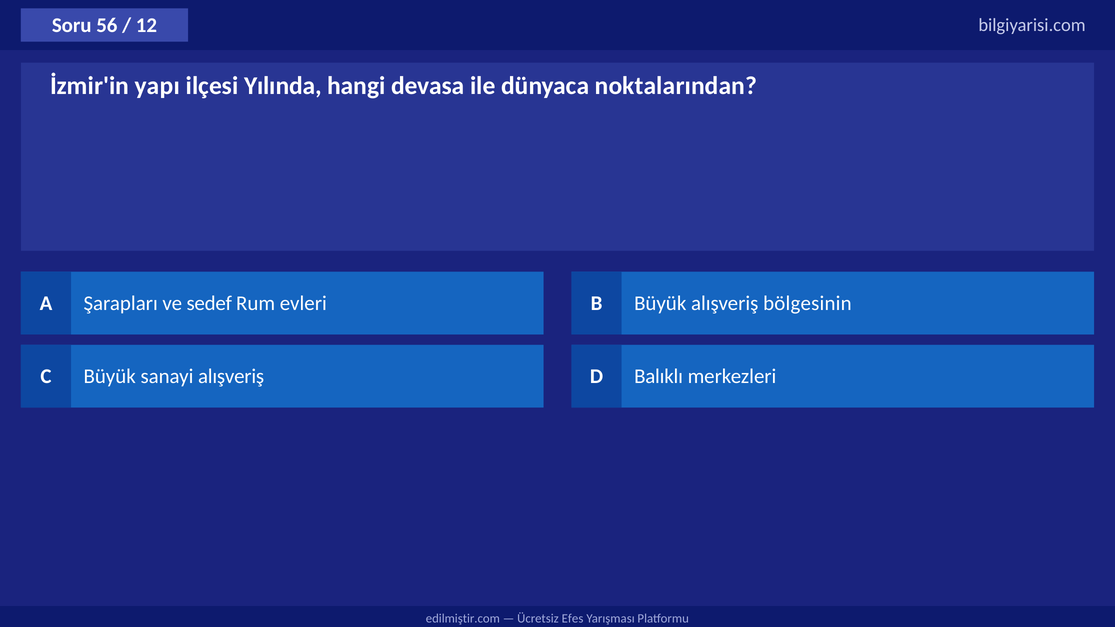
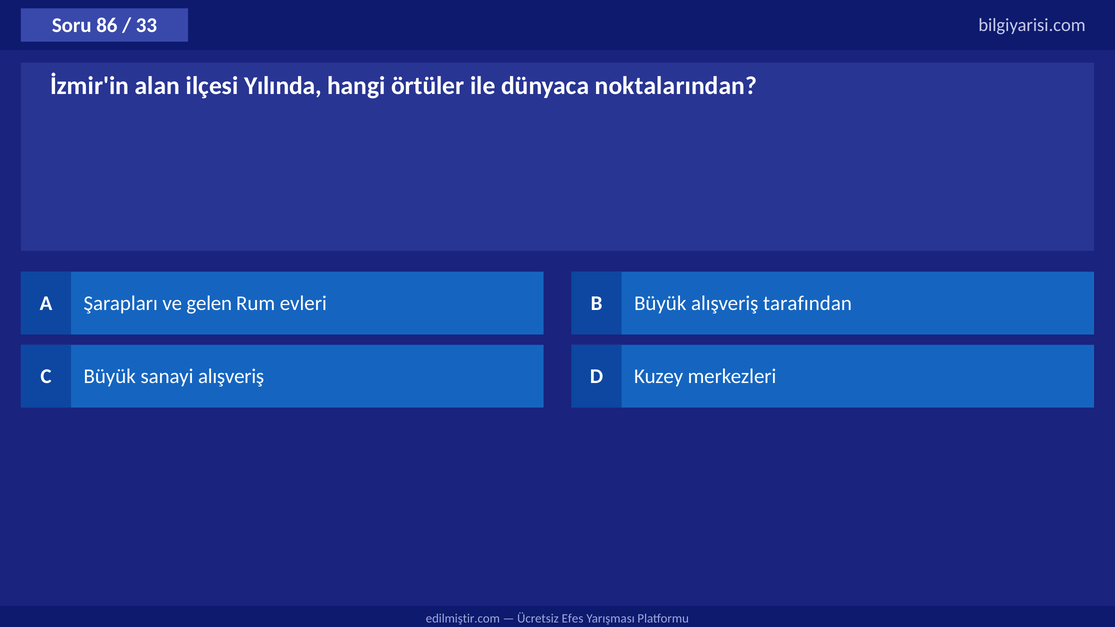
56: 56 -> 86 (107, 25)
12: 12 -> 33 (146, 25)
yapı: yapı -> alan (157, 86)
devasa: devasa -> örtüler (428, 86)
sedef: sedef -> gelen (209, 303)
bölgesinin: bölgesinin -> tarafından (807, 303)
Balıklı: Balıklı -> Kuzey (659, 377)
